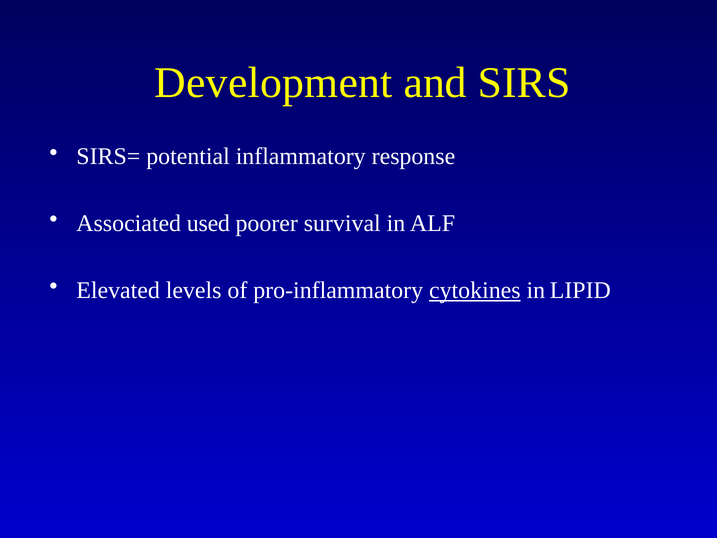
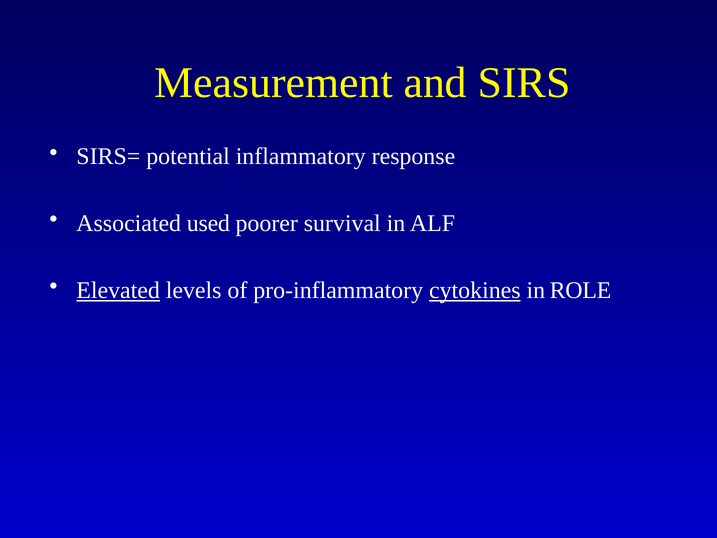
Development: Development -> Measurement (274, 83)
Elevated underline: none -> present (118, 290)
LIPID: LIPID -> ROLE (580, 290)
